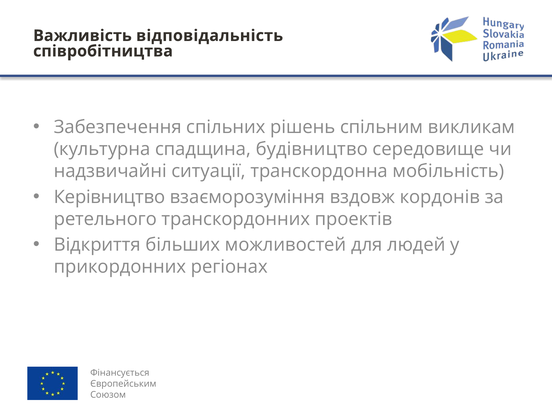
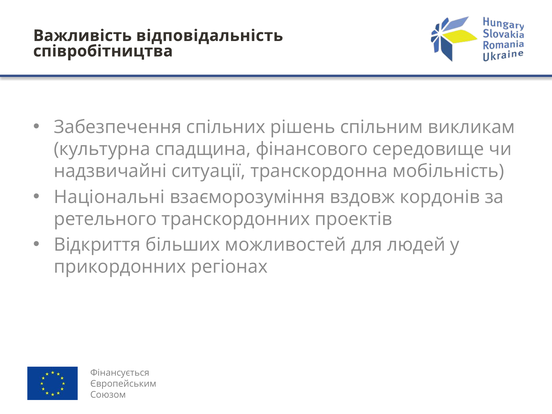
будівництво: будівництво -> фінансового (312, 149)
Керівництво: Керівництво -> Національні (109, 197)
